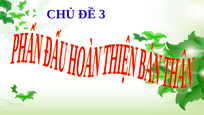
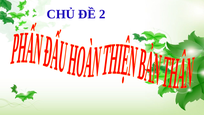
3: 3 -> 2 (102, 14)
